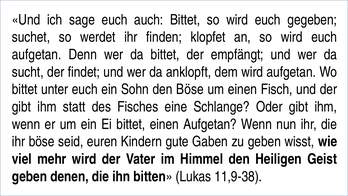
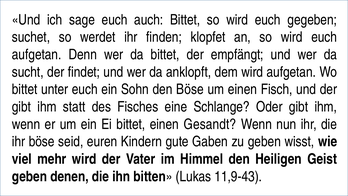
einen Aufgetan: Aufgetan -> Gesandt (210, 124)
11,9-38: 11,9-38 -> 11,9-43 (238, 176)
